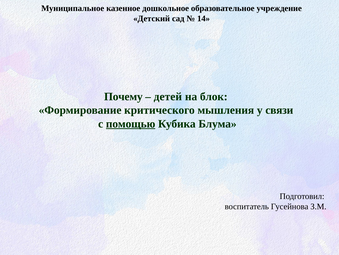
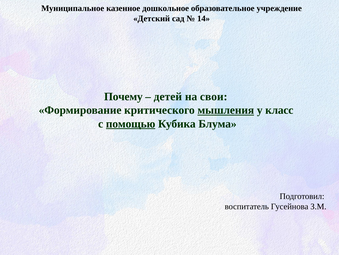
блок: блок -> свои (214, 96)
мышления underline: none -> present (226, 110)
связи: связи -> класс (279, 110)
